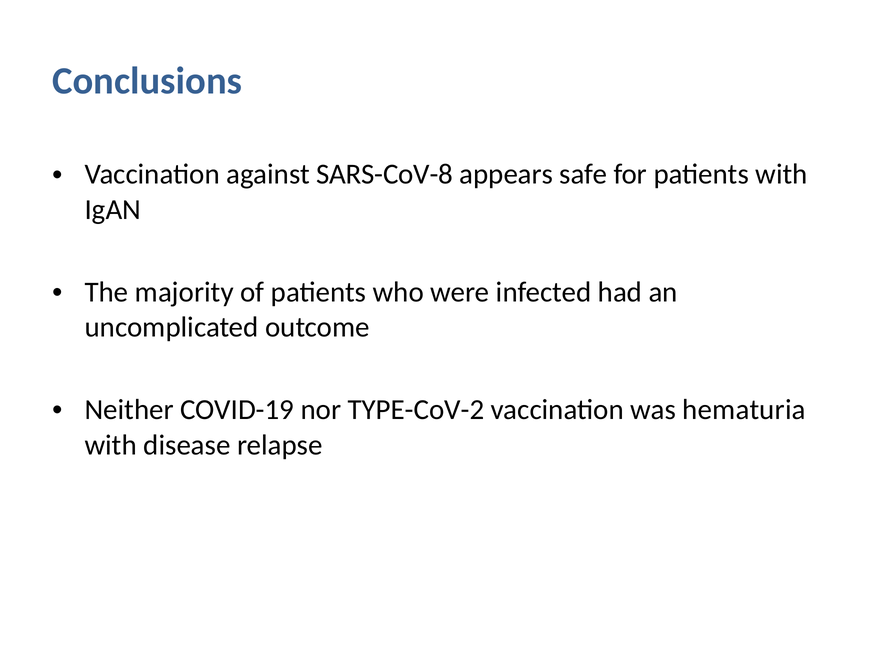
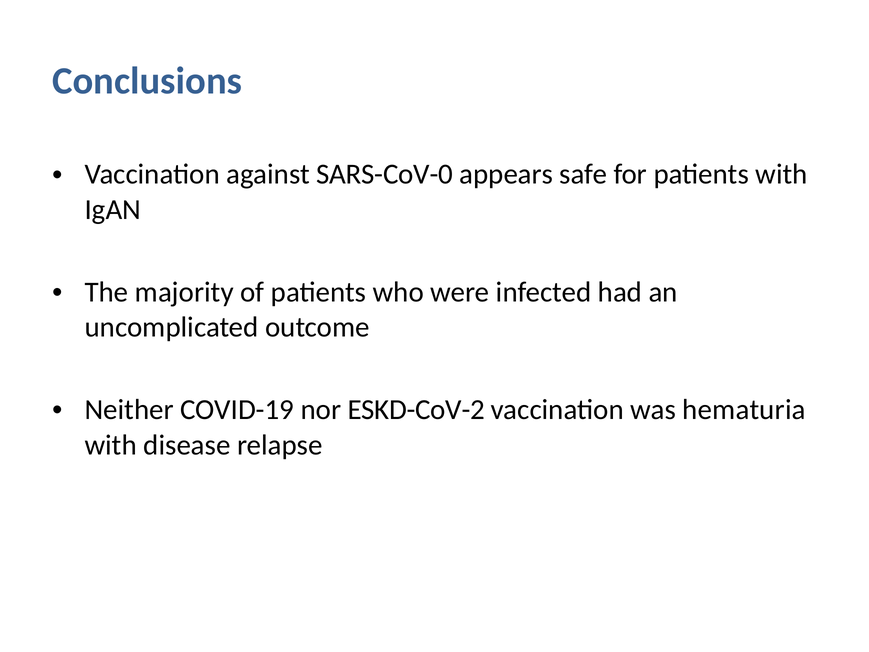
SARS-CoV-8: SARS-CoV-8 -> SARS-CoV-0 (385, 174)
TYPE-CoV-2: TYPE-CoV-2 -> ESKD-CoV-2 (416, 410)
